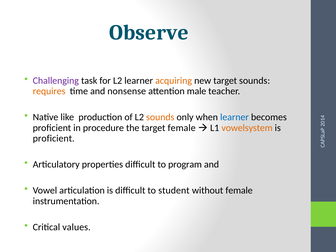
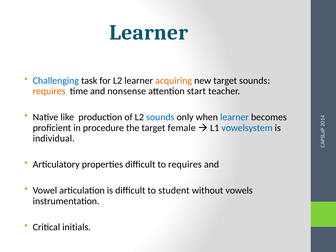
Observe: Observe -> Learner (149, 33)
Challenging colour: purple -> blue (56, 81)
male: male -> start (196, 91)
sounds colour: orange -> blue (160, 117)
vowelsystem colour: orange -> blue (247, 128)
proficient: proficient -> individual (54, 138)
to program: program -> requires (185, 164)
without female: female -> vowels (239, 190)
values: values -> initials (77, 227)
